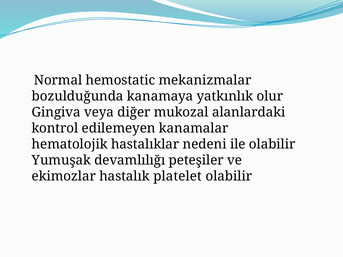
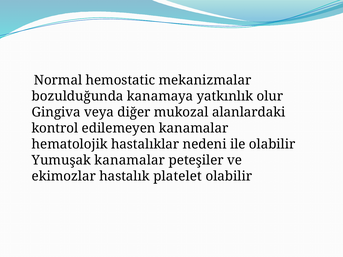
Yumuşak devamlılığı: devamlılığı -> kanamalar (130, 160)
